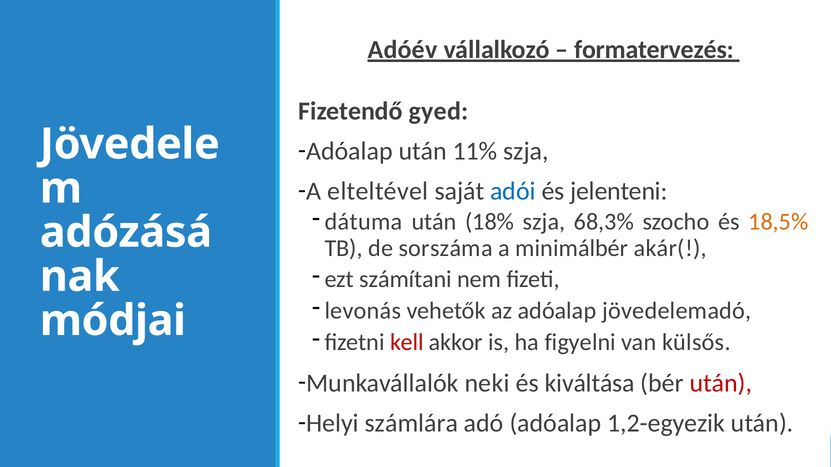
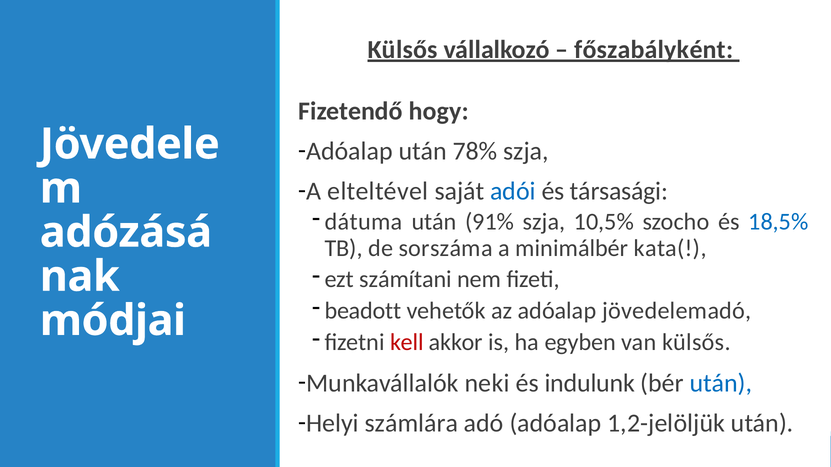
Adóév: Adóév -> Külsős (403, 50)
formatervezés: formatervezés -> főszabályként (654, 50)
gyed: gyed -> hogy (439, 111)
11%: 11% -> 78% (475, 151)
jelenteni: jelenteni -> társasági (619, 192)
18%: 18% -> 91% (490, 222)
68,3%: 68,3% -> 10,5% (604, 222)
18,5% colour: orange -> blue (778, 222)
akár(: akár( -> kata( (670, 248)
levonás: levonás -> beadott (363, 311)
figyelni: figyelni -> egyben (580, 342)
kiváltása: kiváltása -> indulunk (590, 383)
után colour: red -> blue (721, 383)
1,2-egyezik: 1,2-egyezik -> 1,2-jelöljük (666, 424)
